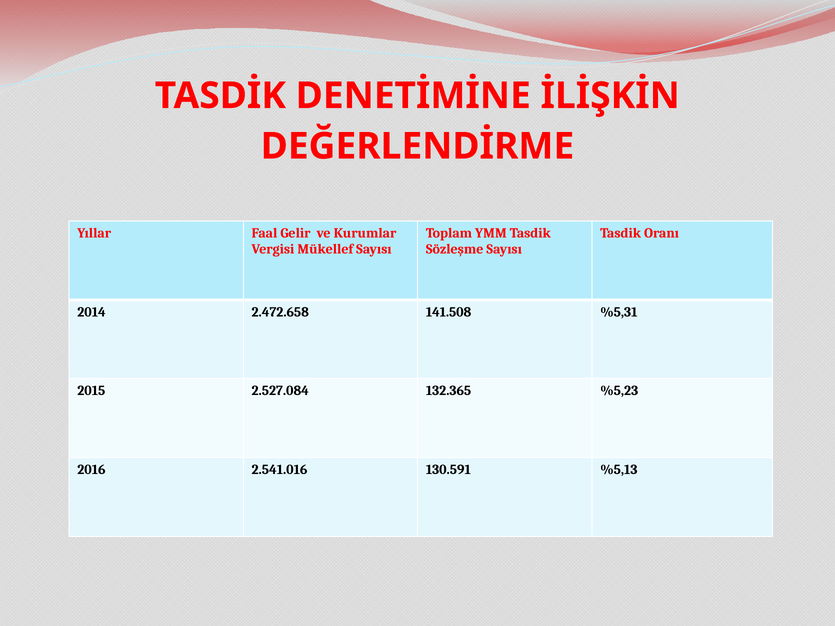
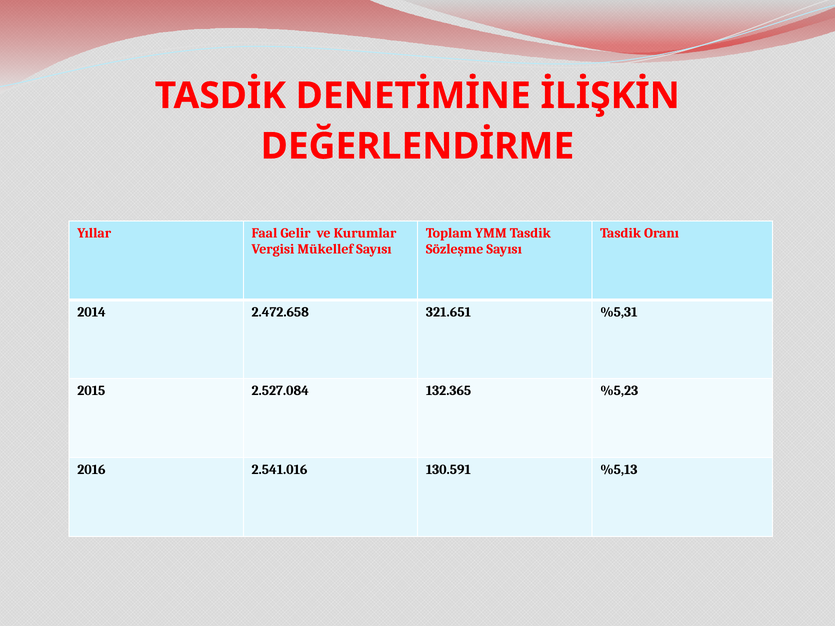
141.508: 141.508 -> 321.651 (448, 312)
